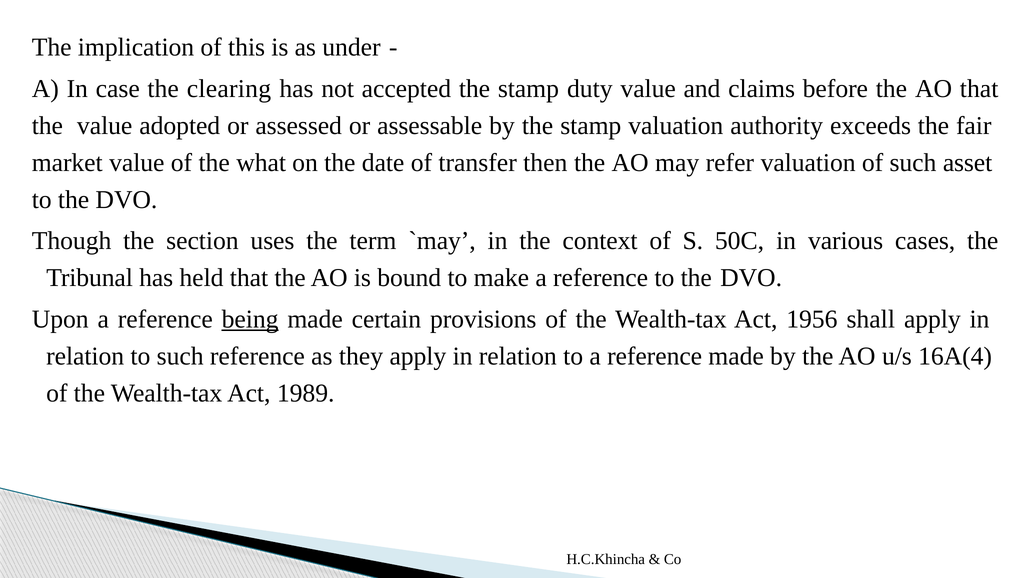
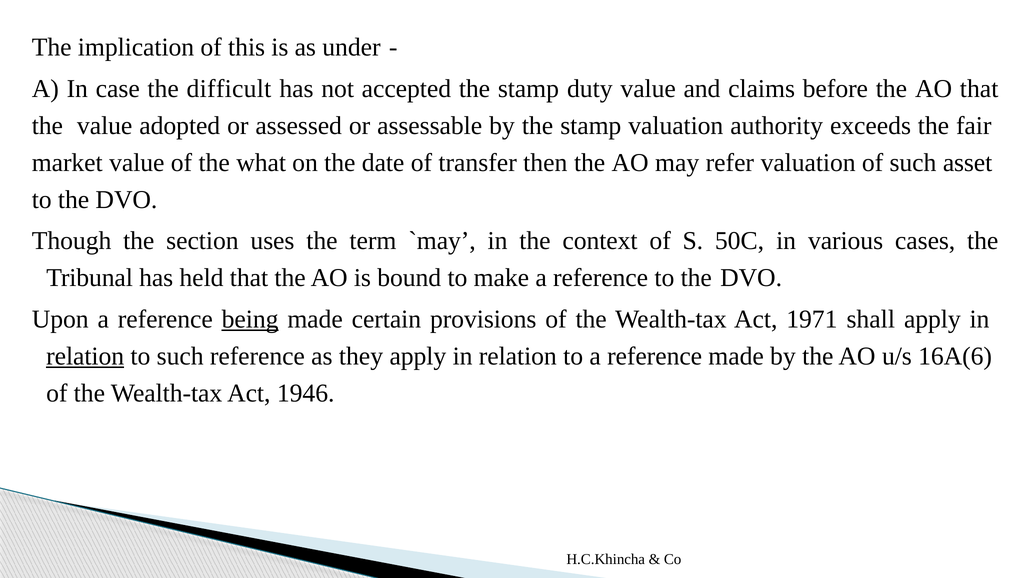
clearing: clearing -> difficult (229, 89)
1956: 1956 -> 1971 (812, 319)
relation underline: none -> present (85, 356)
16A(4: 16A(4 -> 16A(6 (955, 356)
1989: 1989 -> 1946 (306, 393)
